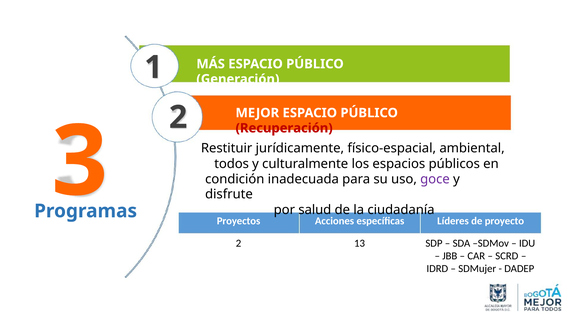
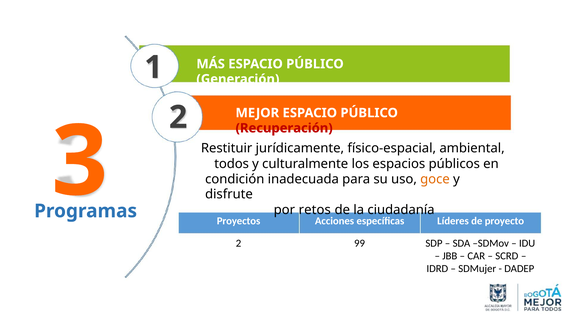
goce colour: purple -> orange (435, 179)
salud: salud -> retos (315, 210)
13: 13 -> 99 (360, 243)
